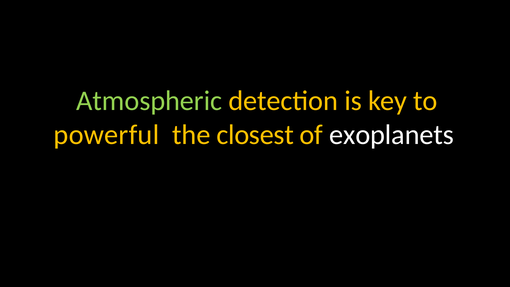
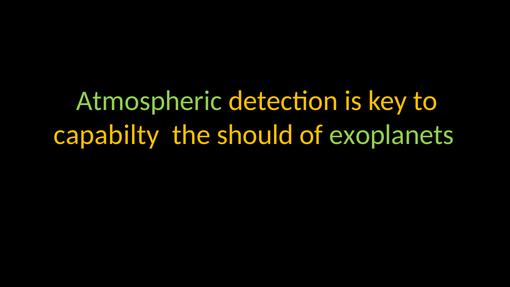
powerful: powerful -> capabilty (106, 135)
closest: closest -> should (255, 135)
exoplanets colour: white -> light green (392, 135)
